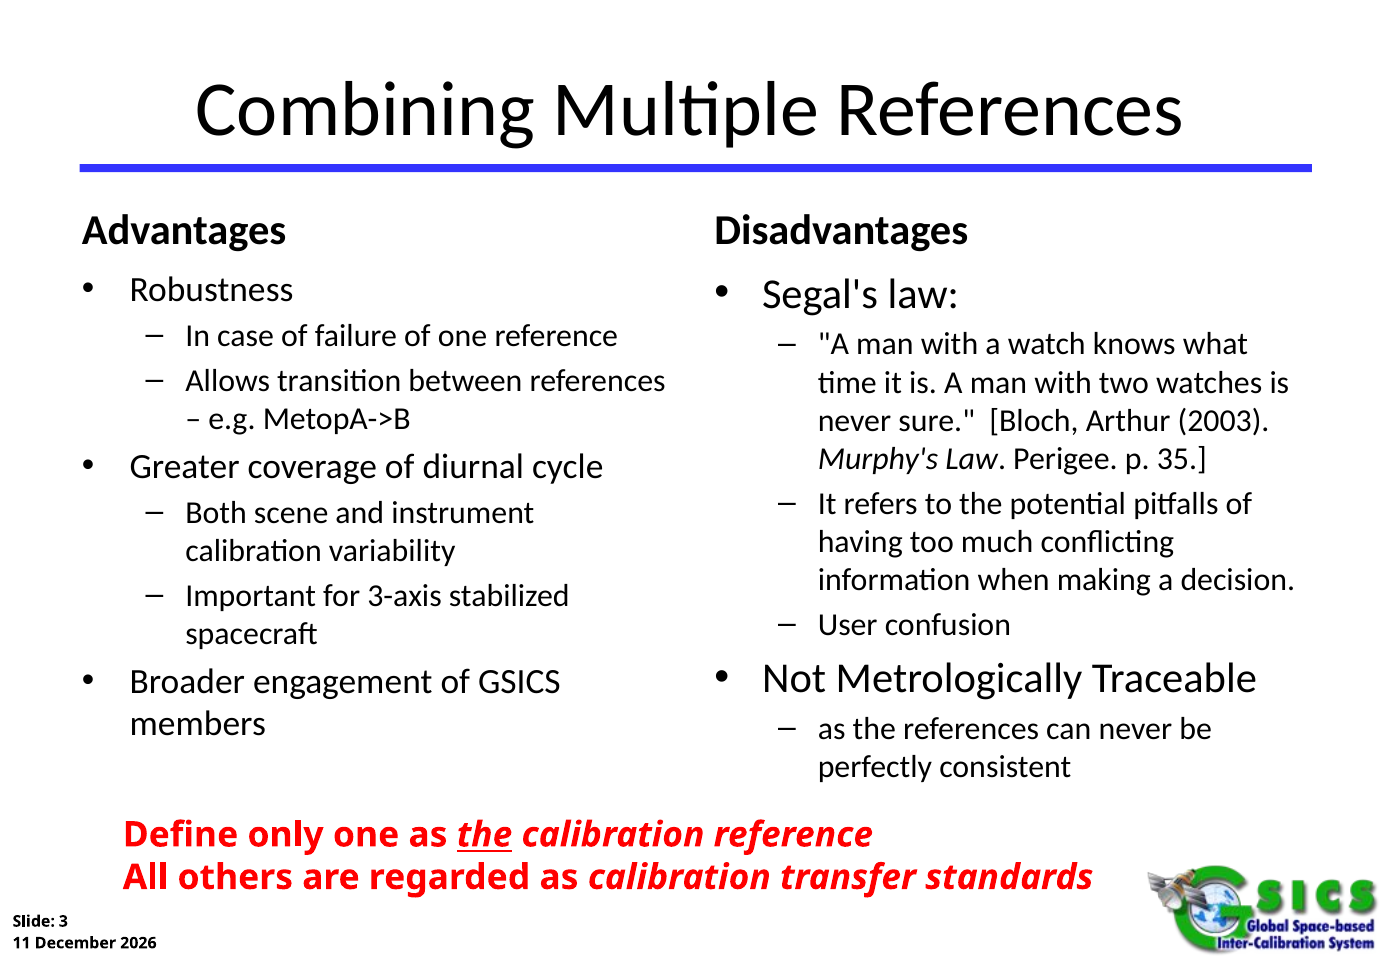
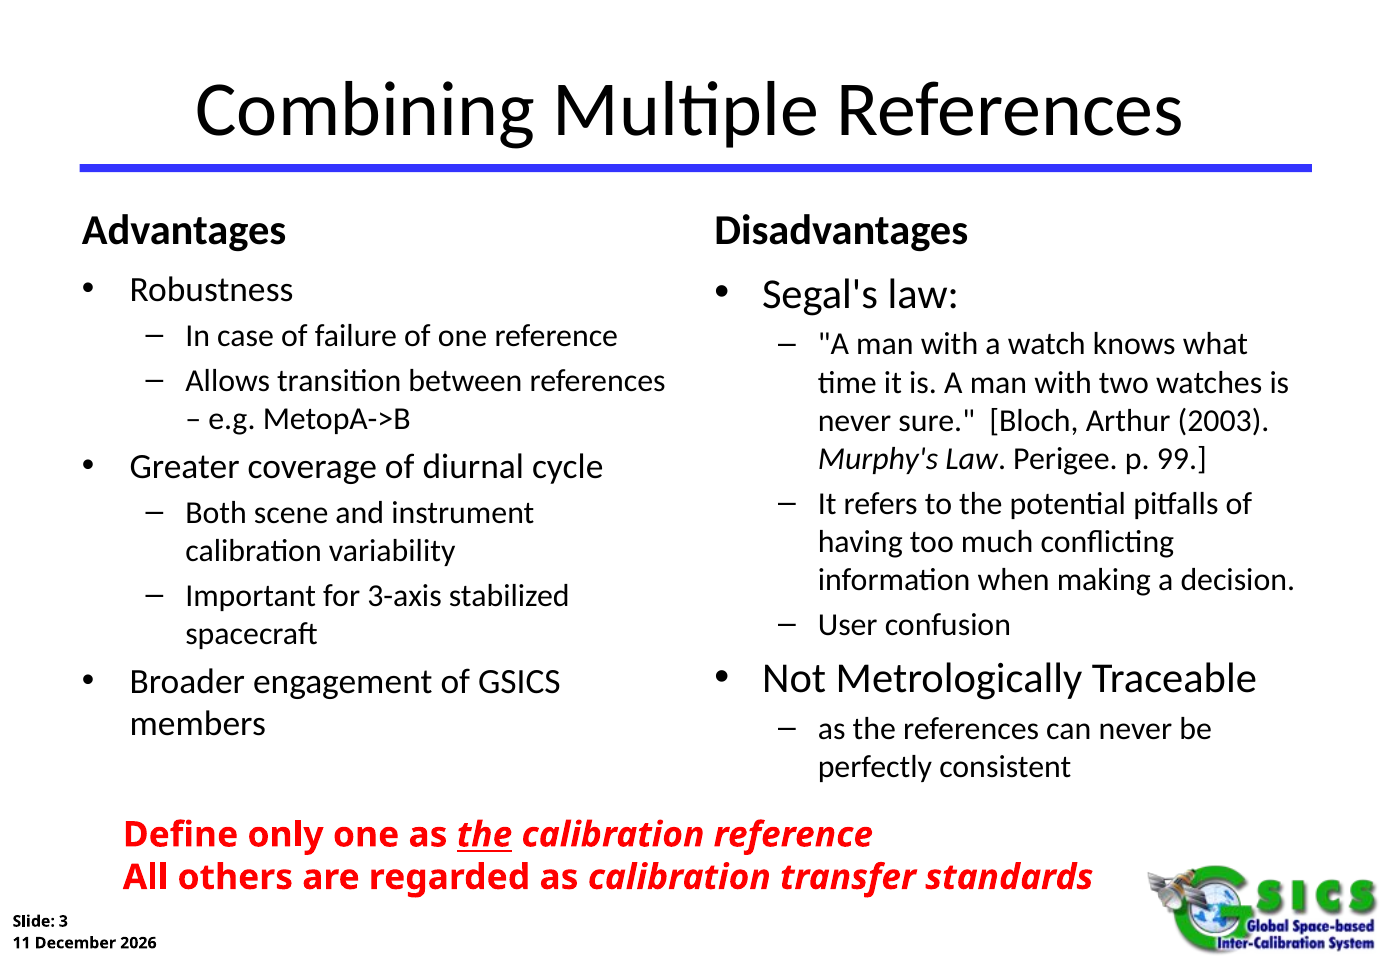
35: 35 -> 99 (1182, 459)
